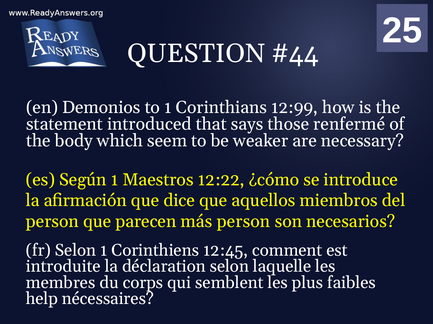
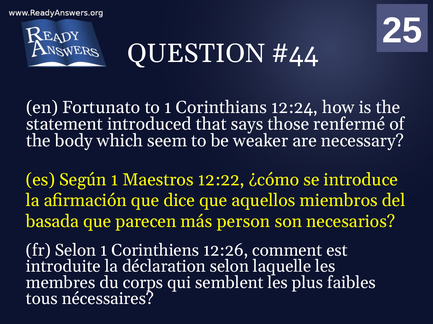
Demonios: Demonios -> Fortunato (101, 108)
12:99: 12:99 -> 12:24 (295, 108)
person: person -> basada (52, 222)
12:45: 12:45 -> 12:26 (226, 251)
help: help -> tous (42, 299)
